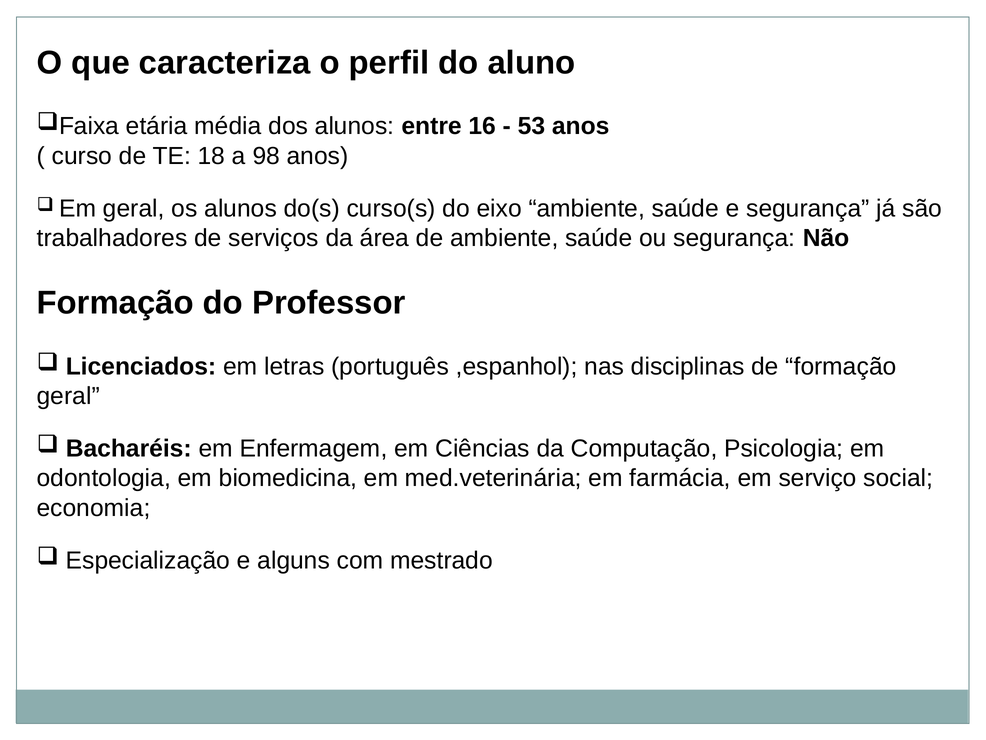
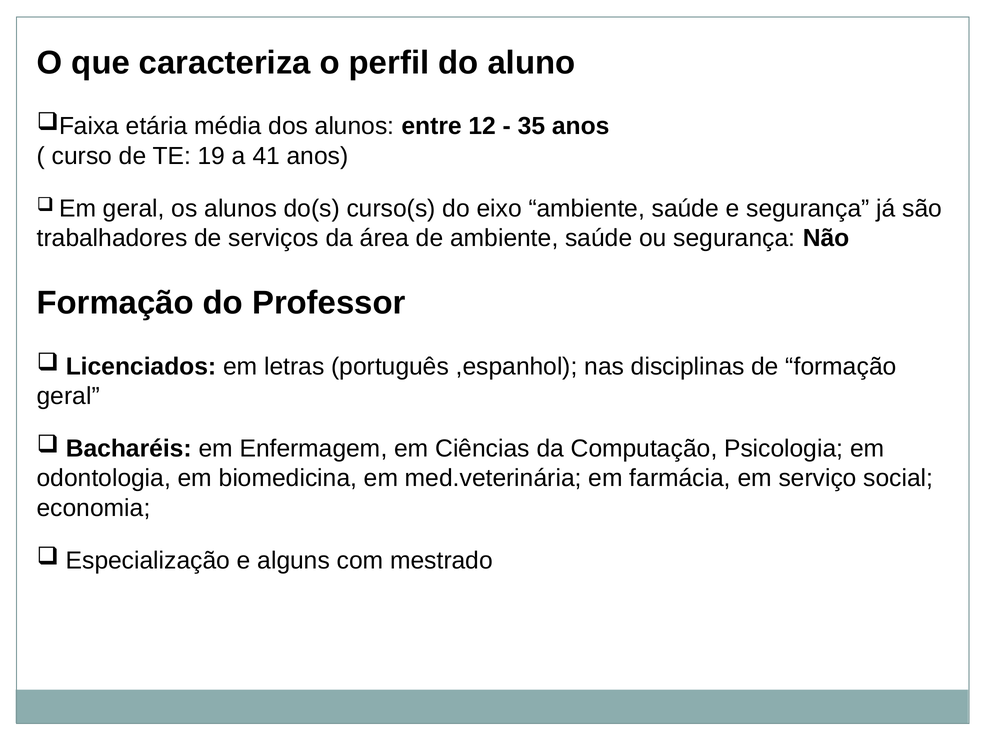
16: 16 -> 12 (482, 126)
53: 53 -> 35 (531, 126)
18: 18 -> 19 (211, 156)
98: 98 -> 41 (266, 156)
